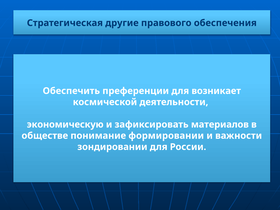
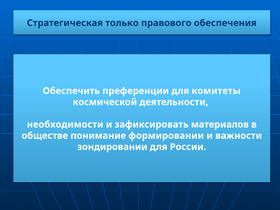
другие: другие -> только (122, 23)
возникает: возникает -> комитеты (216, 91)
экономическую: экономическую -> необходимости (65, 124)
